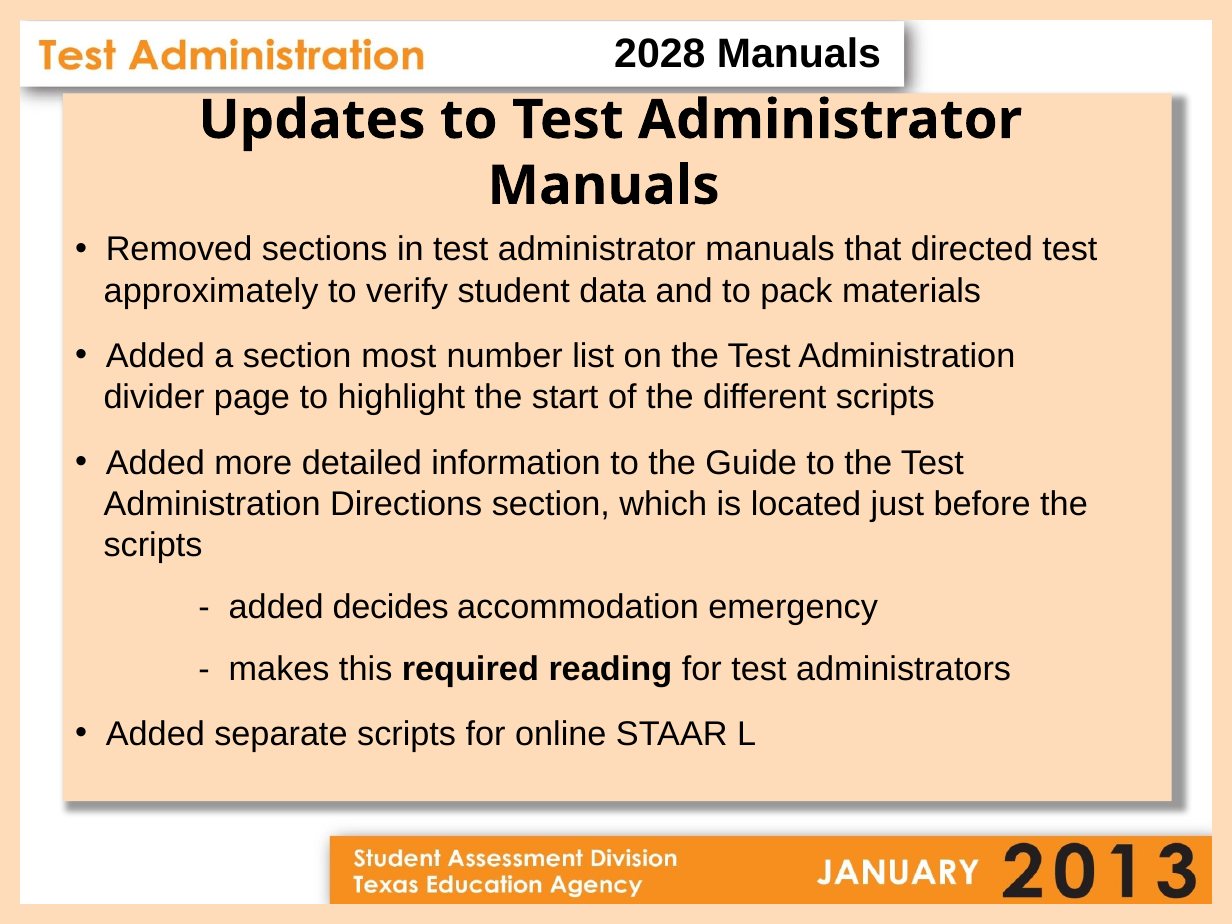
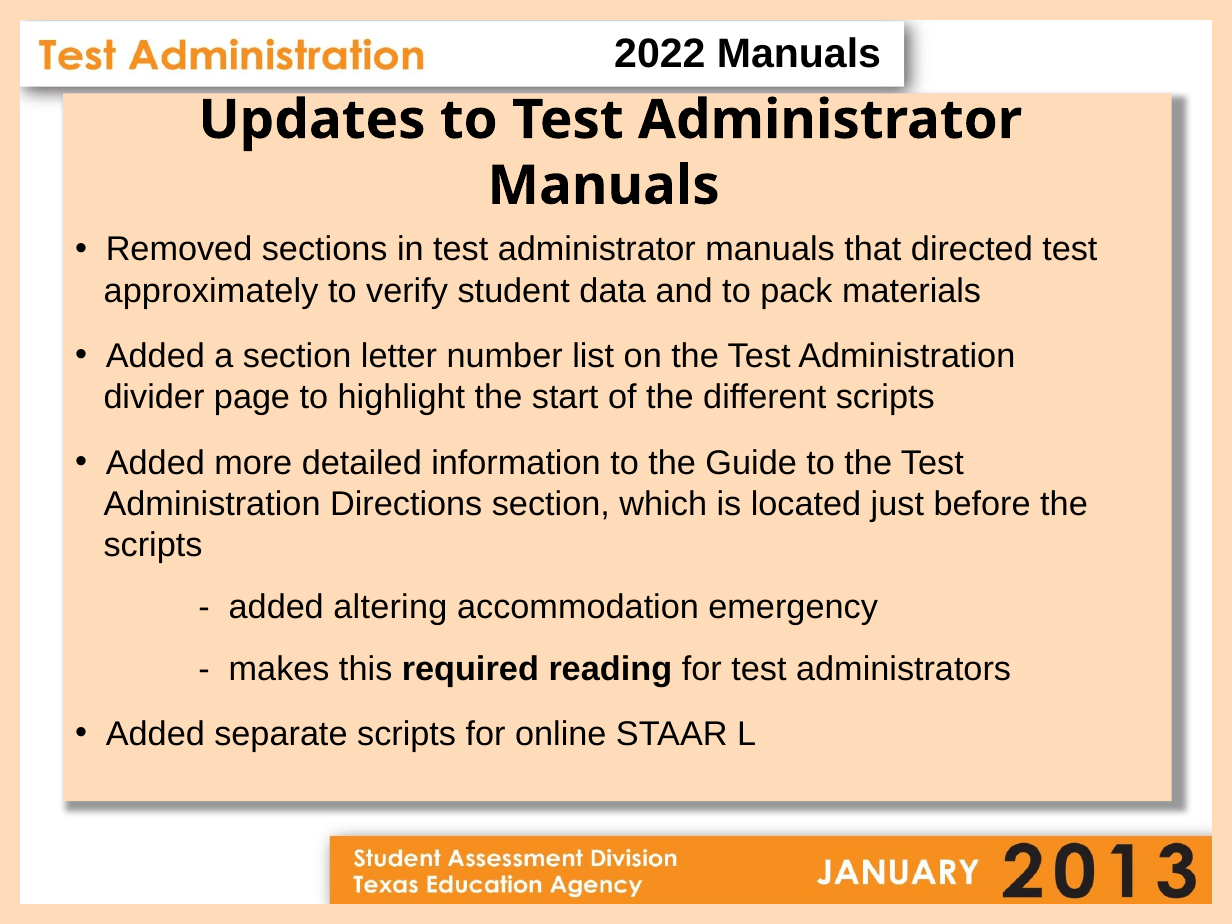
2028: 2028 -> 2022 (660, 54)
most: most -> letter (399, 357)
decides: decides -> altering (390, 607)
